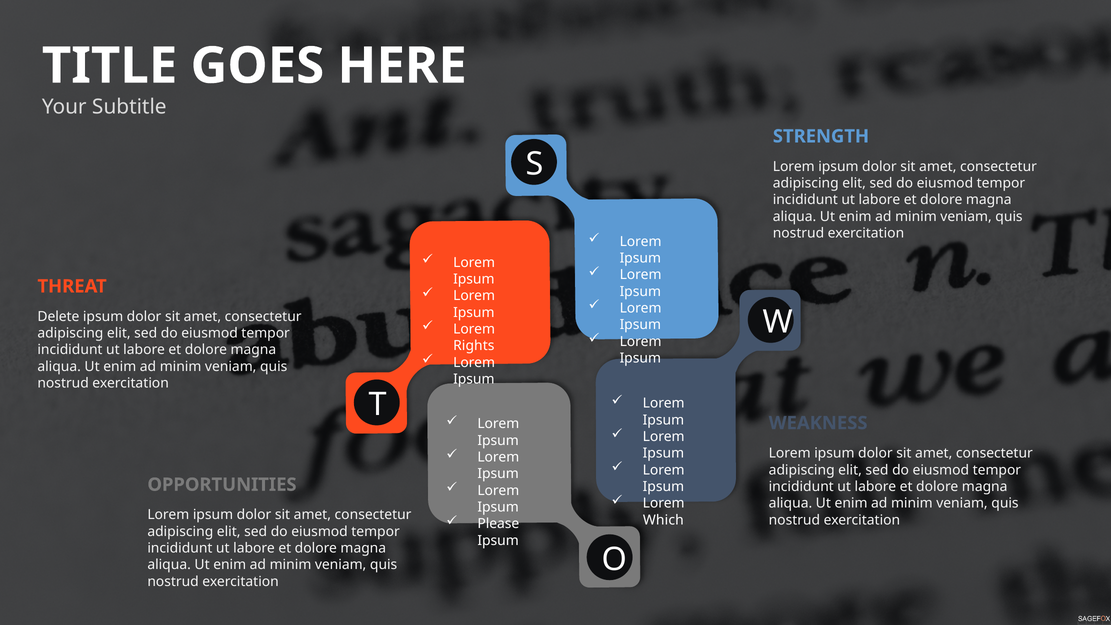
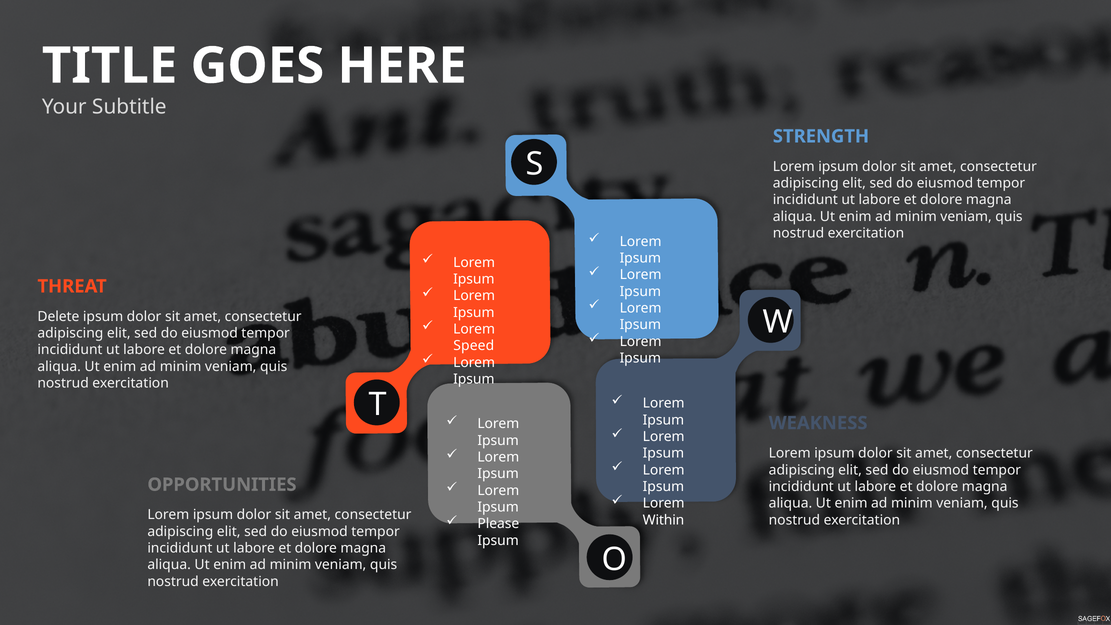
Rights: Rights -> Speed (474, 346)
Which: Which -> Within (664, 520)
